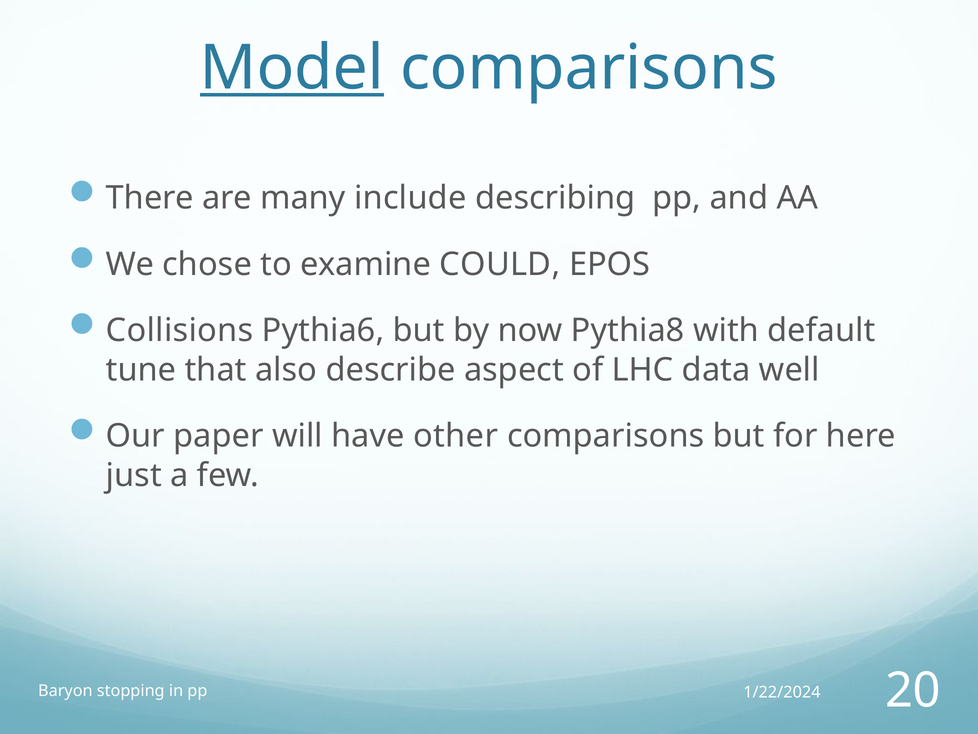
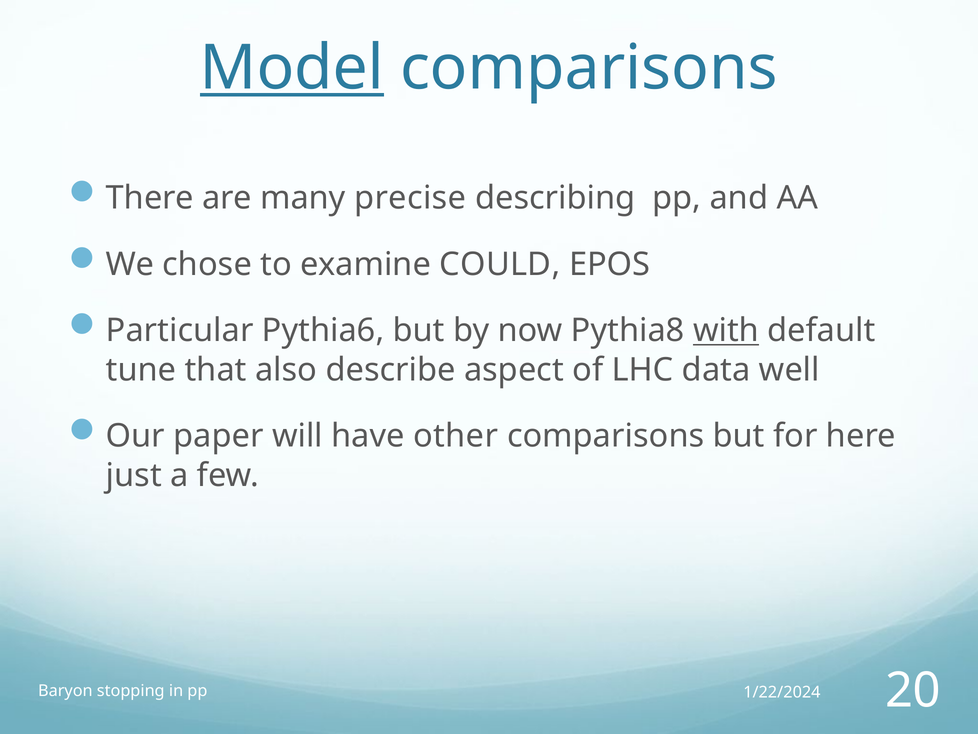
include: include -> precise (410, 198)
Collisions: Collisions -> Particular (180, 330)
with underline: none -> present (726, 330)
